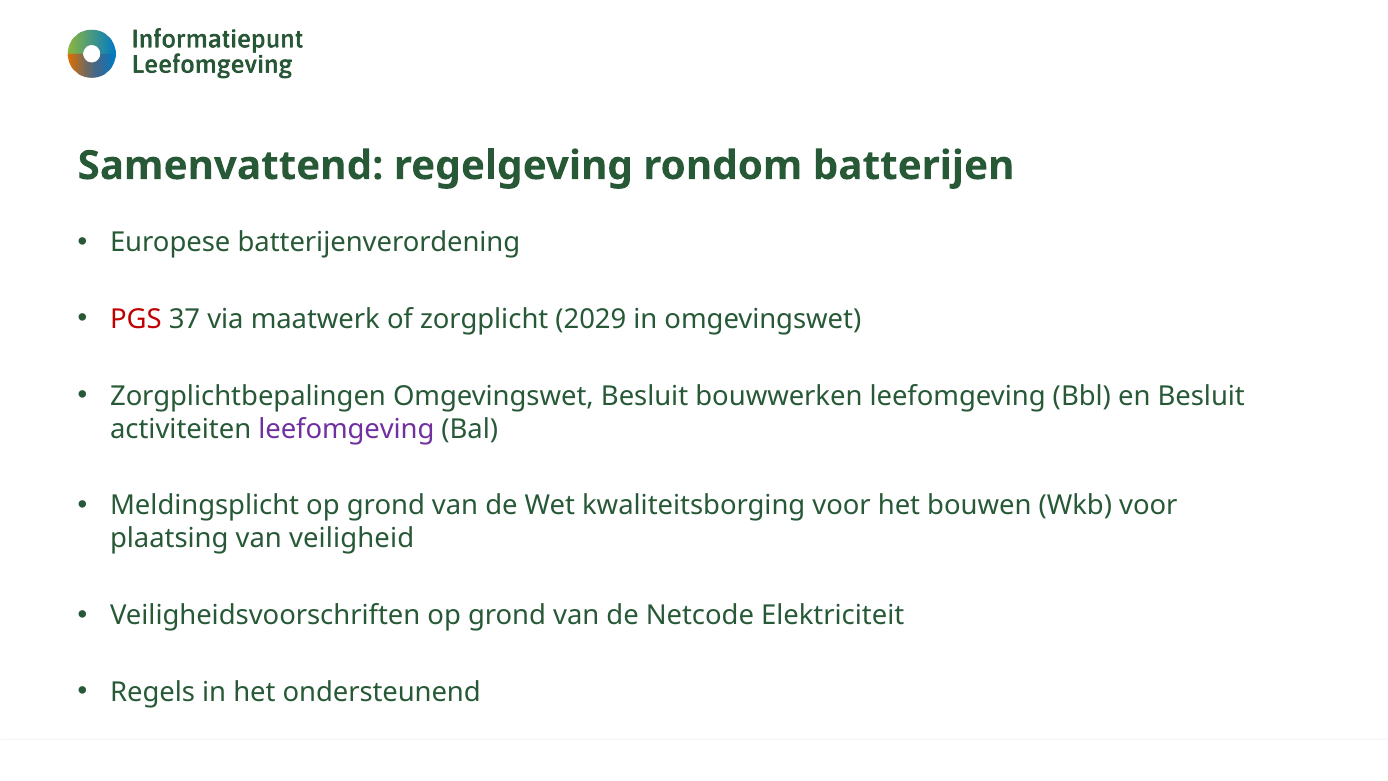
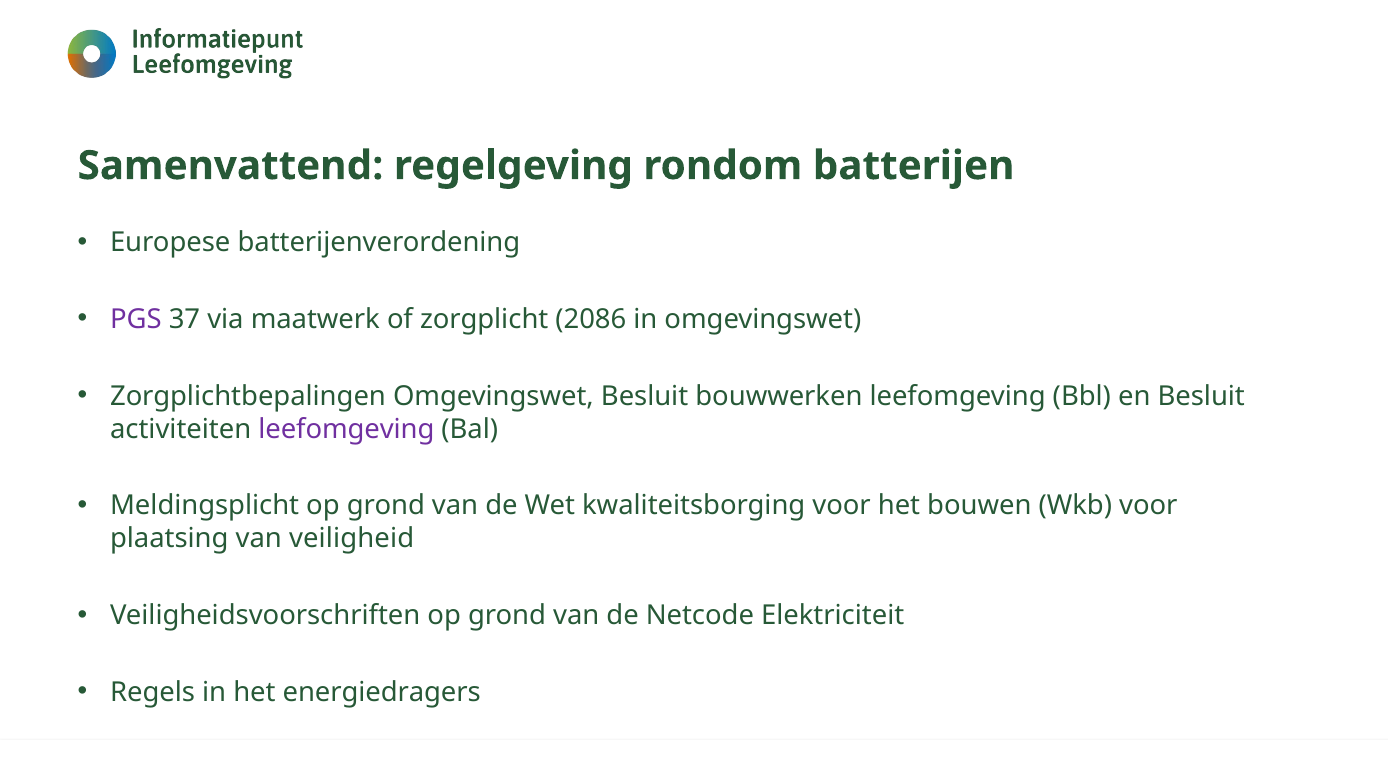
PGS colour: red -> purple (136, 319)
2029: 2029 -> 2086 (591, 319)
ondersteunend: ondersteunend -> energiedragers (382, 692)
